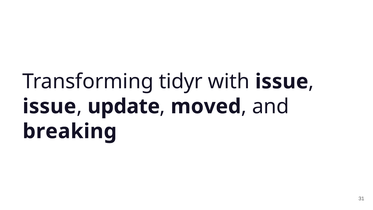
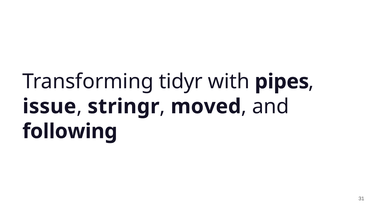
with issue: issue -> pipes (282, 81)
update: update -> stringr (124, 106)
breaking: breaking -> following (70, 131)
